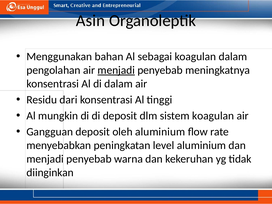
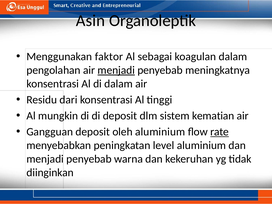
bahan: bahan -> faktor (109, 57)
sistem koagulan: koagulan -> kematian (213, 116)
rate underline: none -> present (220, 132)
